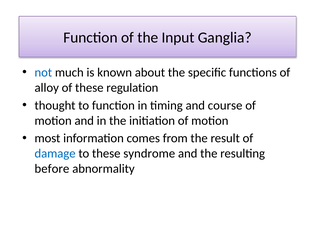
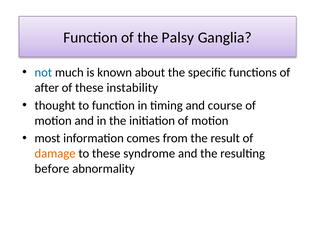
Input: Input -> Palsy (178, 38)
alloy: alloy -> after (47, 88)
regulation: regulation -> instability (132, 88)
damage colour: blue -> orange (55, 154)
